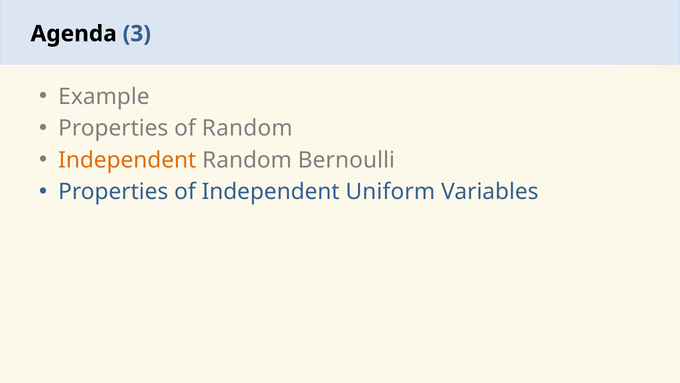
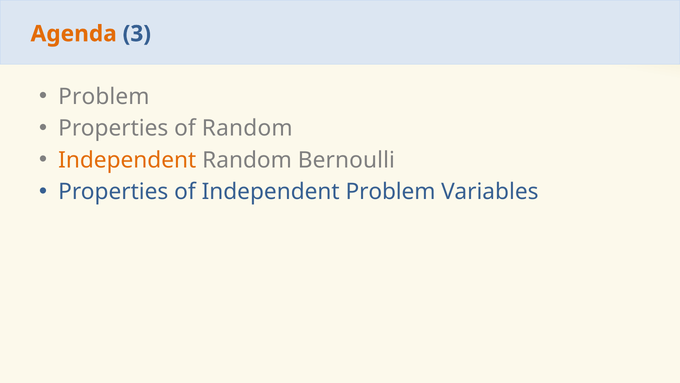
Agenda colour: black -> orange (74, 34)
Example: Example -> Problem (104, 96)
Independent Uniform: Uniform -> Problem (391, 192)
